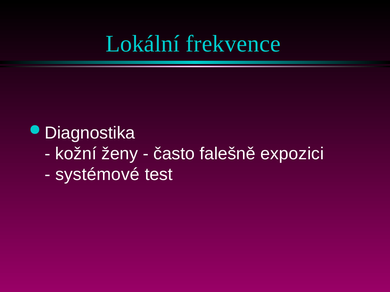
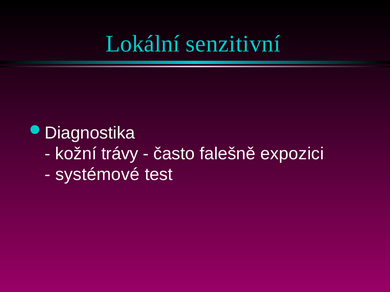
frekvence: frekvence -> senzitivní (233, 44)
ženy: ženy -> trávy (120, 154)
